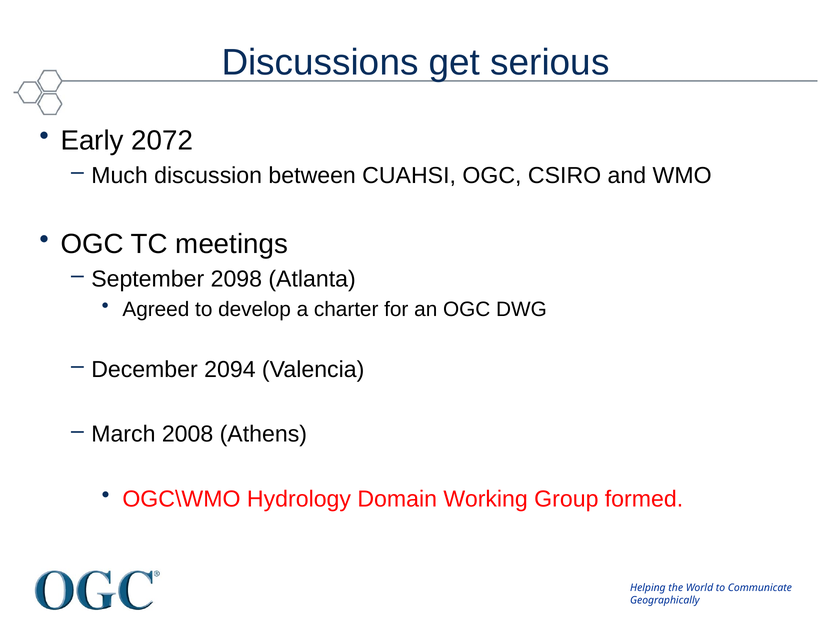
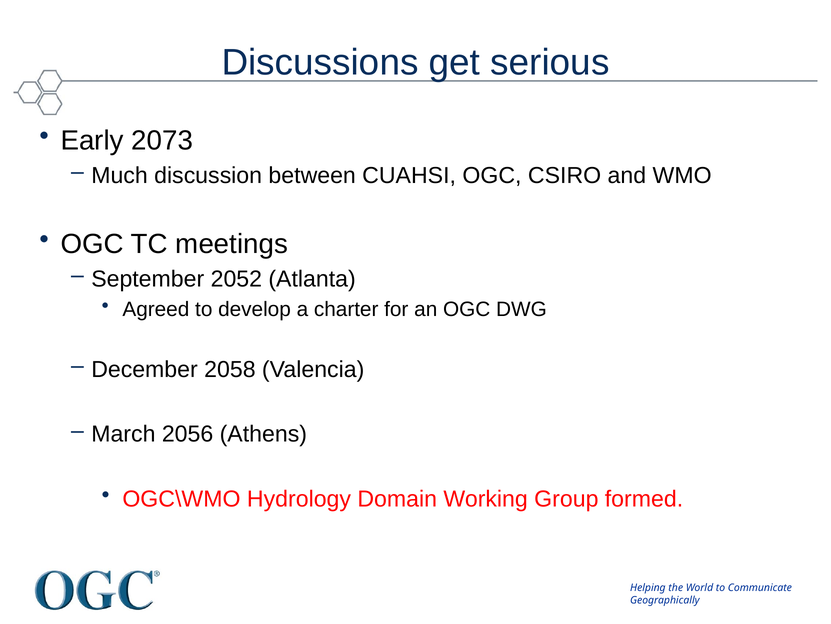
2072: 2072 -> 2073 (162, 140)
2098: 2098 -> 2052 (236, 279)
2094: 2094 -> 2058 (230, 369)
2008: 2008 -> 2056 (188, 434)
